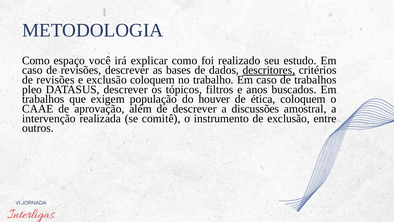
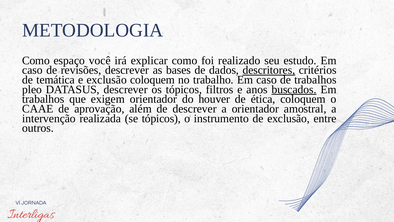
revisões: revisões -> temática (56, 80)
buscados underline: none -> present (294, 89)
exigem população: população -> orientador (153, 99)
a discussões: discussões -> orientador (255, 109)
se comitê: comitê -> tópicos (161, 118)
